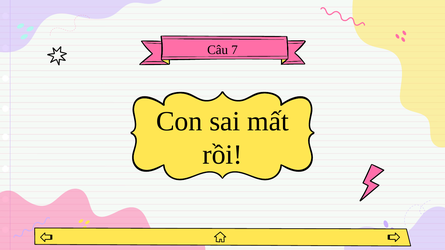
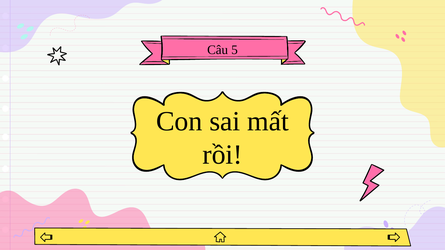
7: 7 -> 5 (235, 50)
